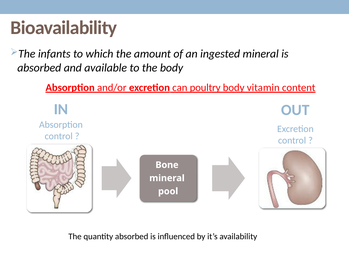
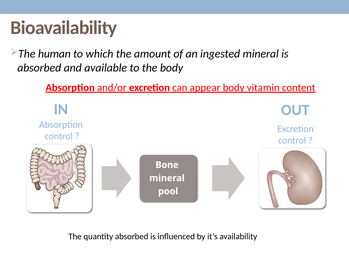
infants: infants -> human (54, 54)
poultry: poultry -> appear (205, 88)
